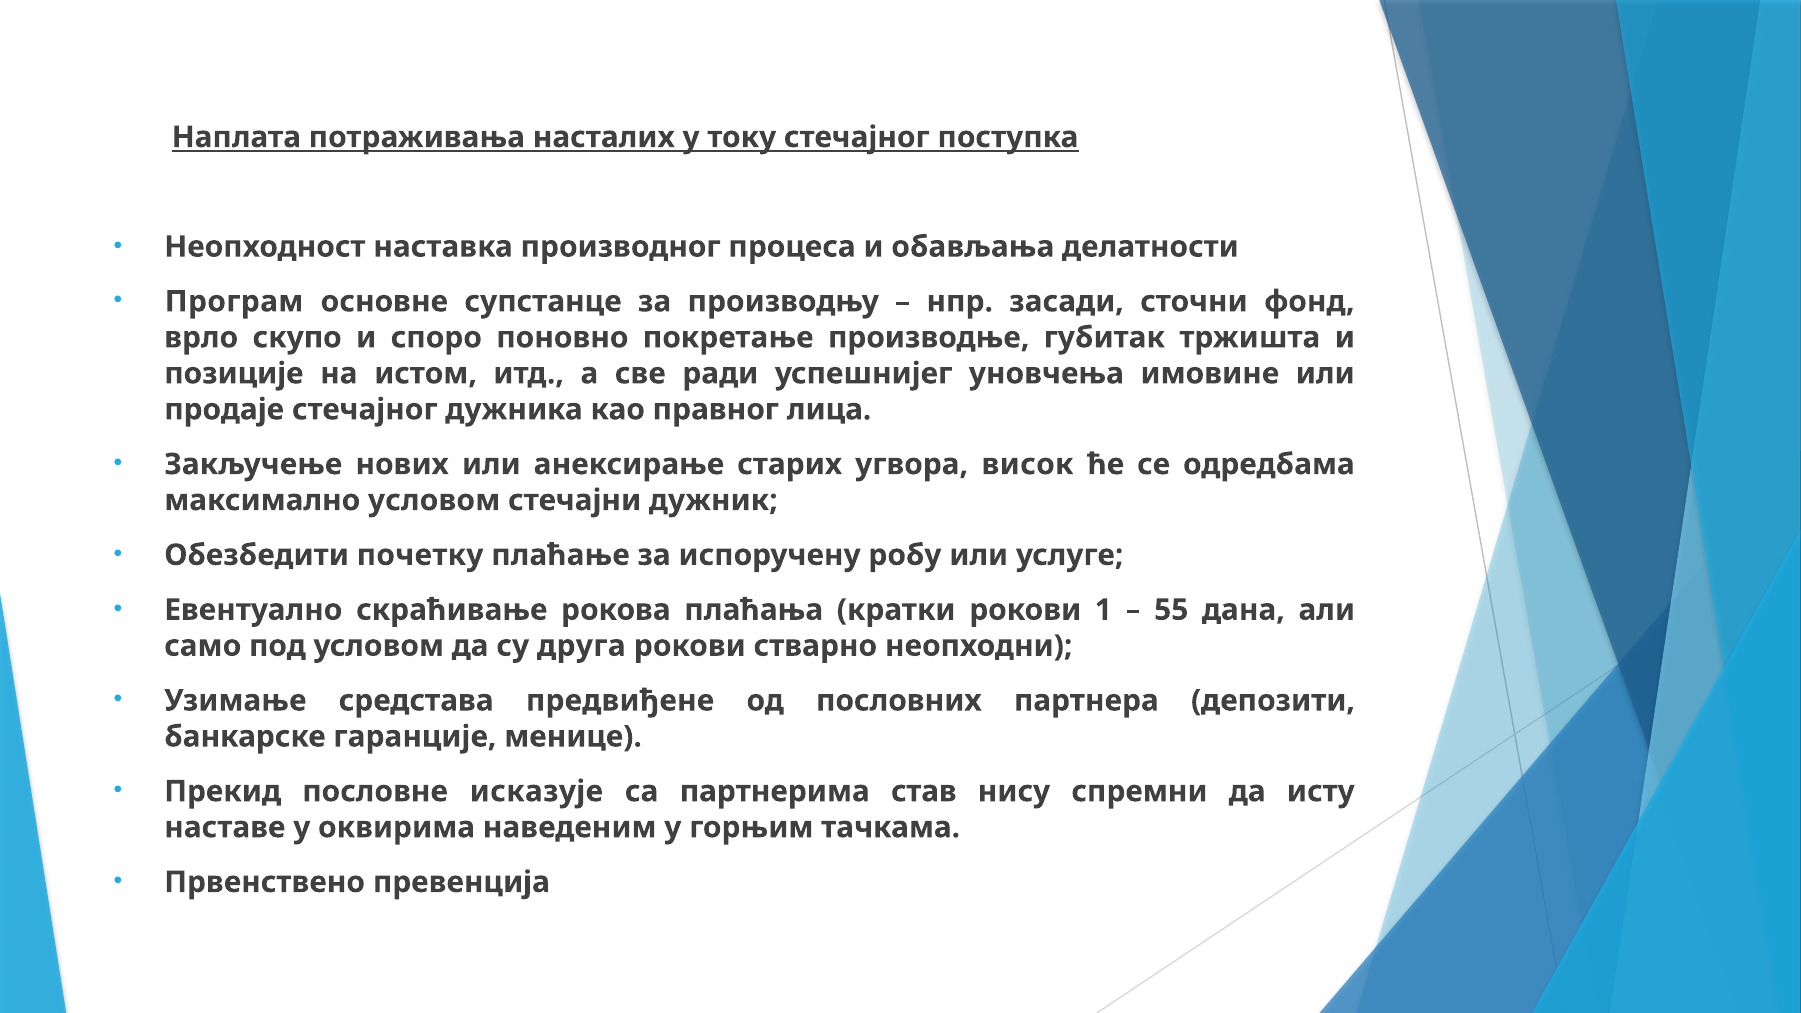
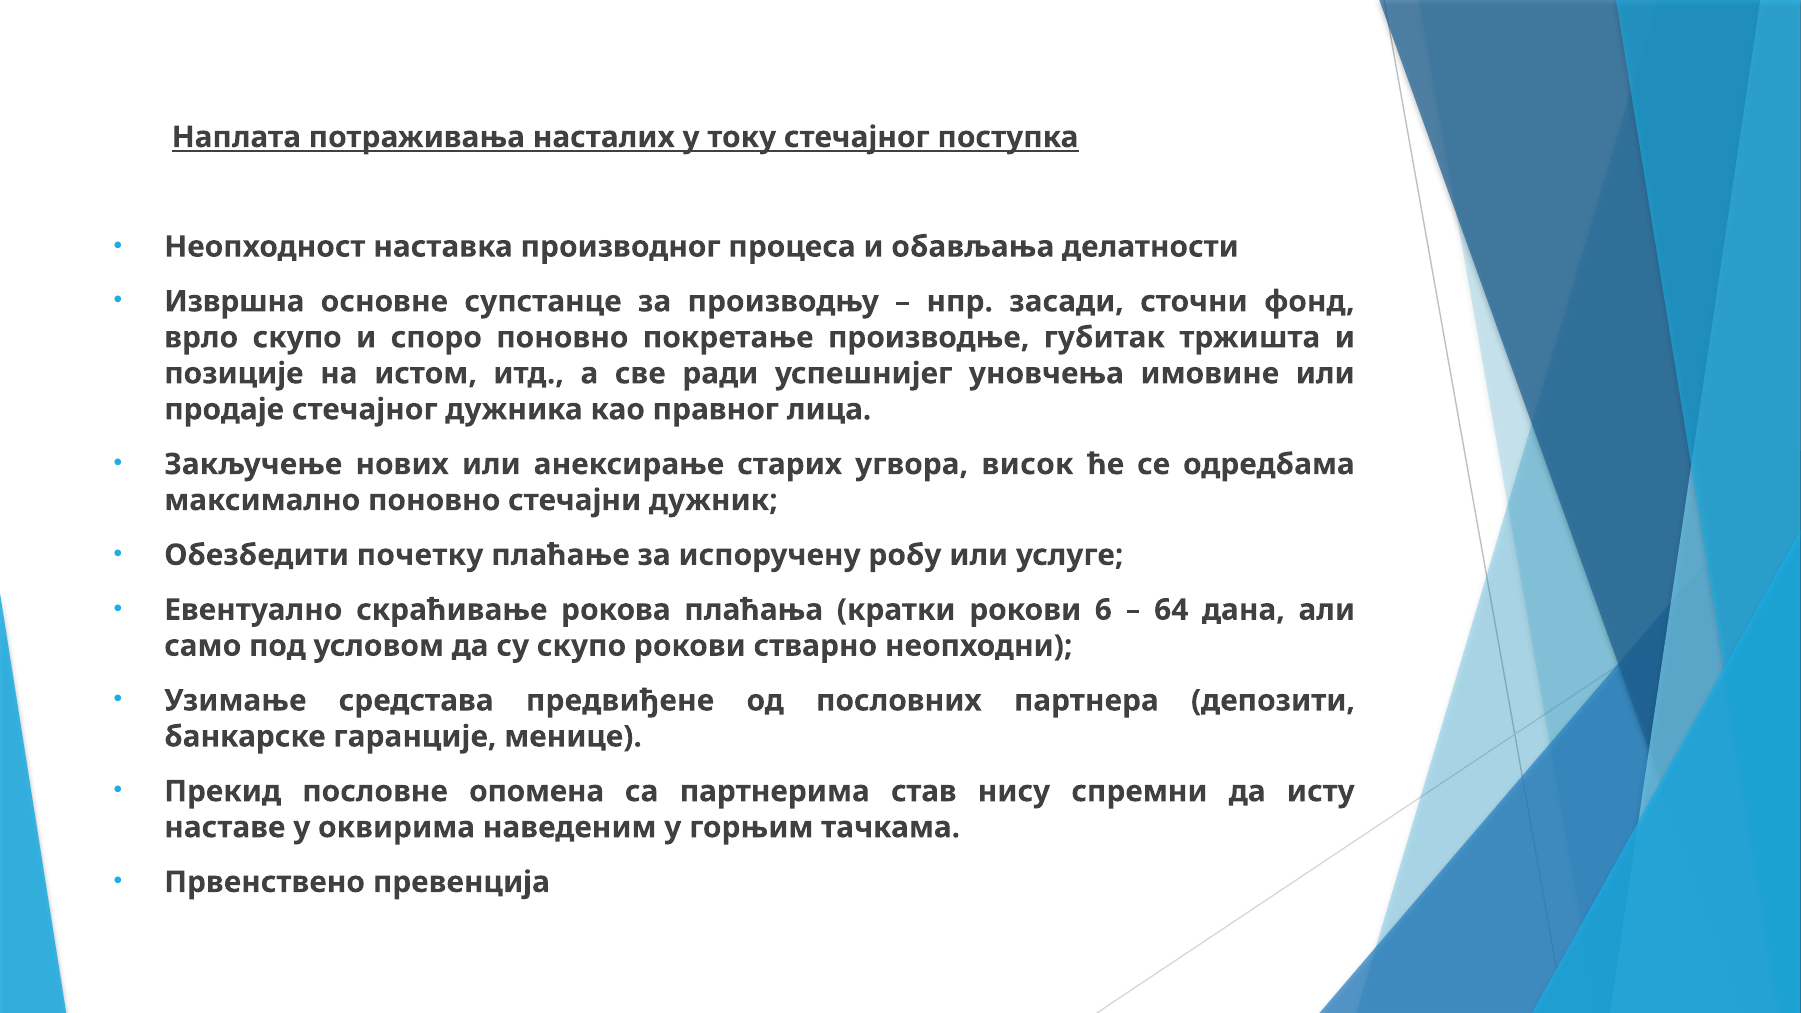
Програм: Програм -> Извршна (234, 302)
максимално условом: условом -> поновно (434, 500)
1: 1 -> 6 (1103, 610)
55: 55 -> 64 (1171, 610)
су друга: друга -> скупо (581, 646)
исказује: исказује -> опомена (537, 791)
